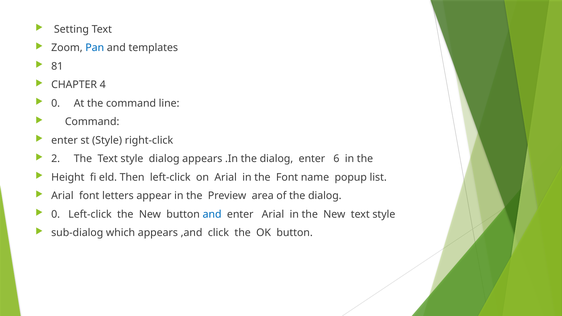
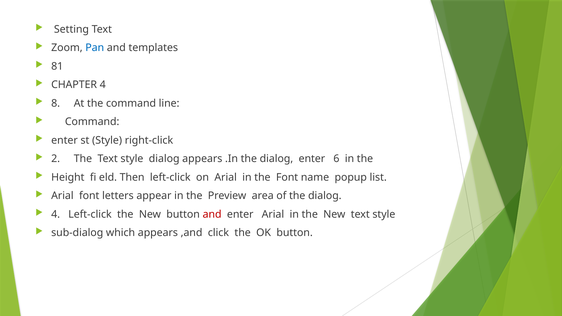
0: 0 -> 8 (56, 103)
0: 0 -> 4 (56, 214)
and colour: blue -> red (212, 214)
